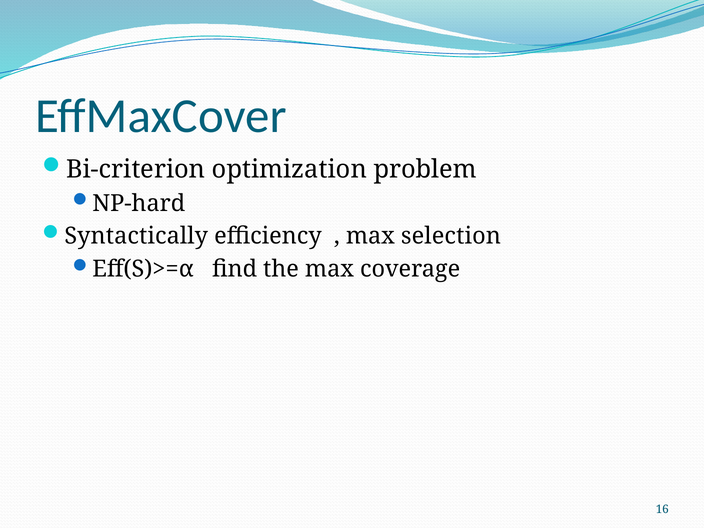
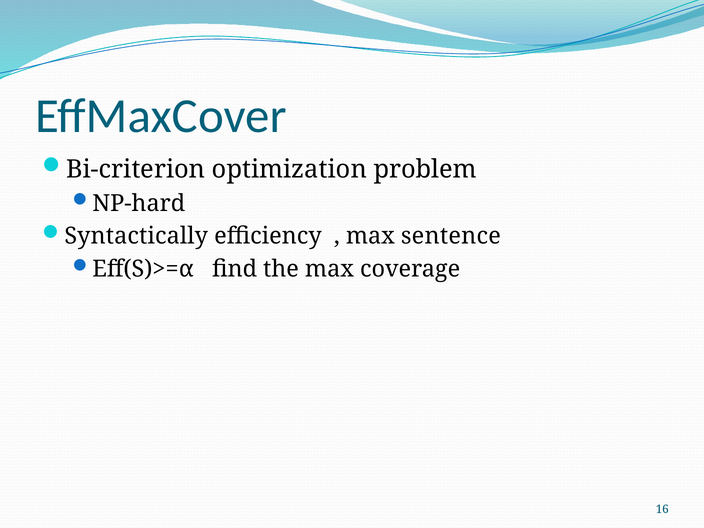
selection: selection -> sentence (451, 236)
